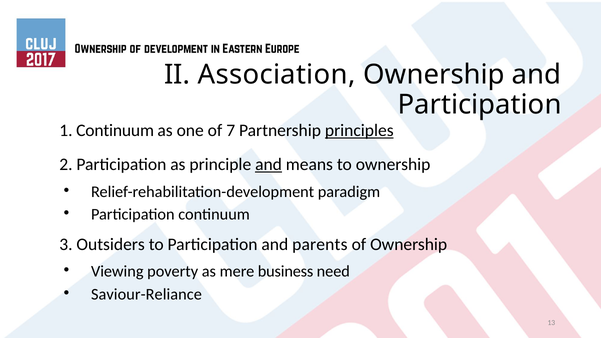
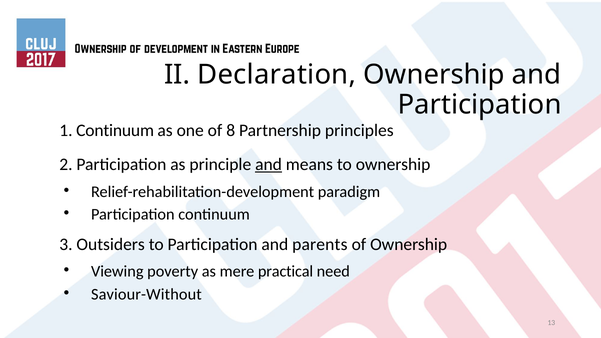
Association: Association -> Declaration (277, 75)
7: 7 -> 8 (231, 130)
principles underline: present -> none (359, 130)
business: business -> practical (286, 272)
Saviour-Reliance: Saviour-Reliance -> Saviour-Without (146, 295)
